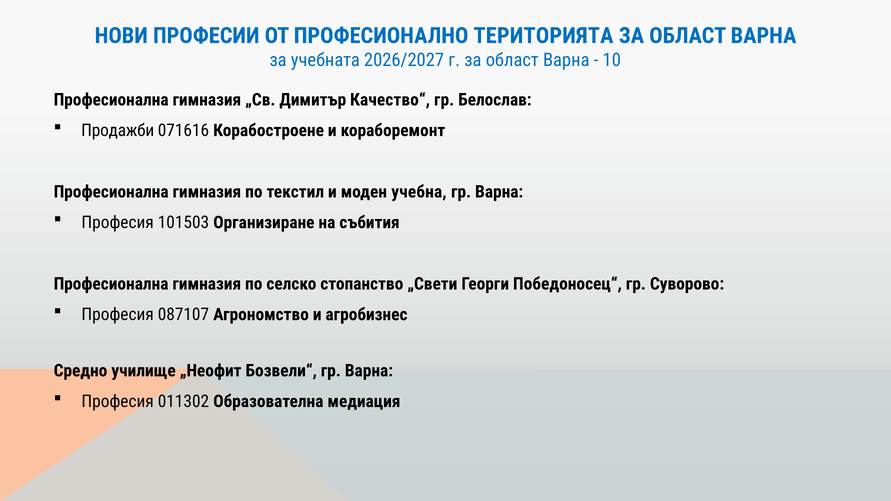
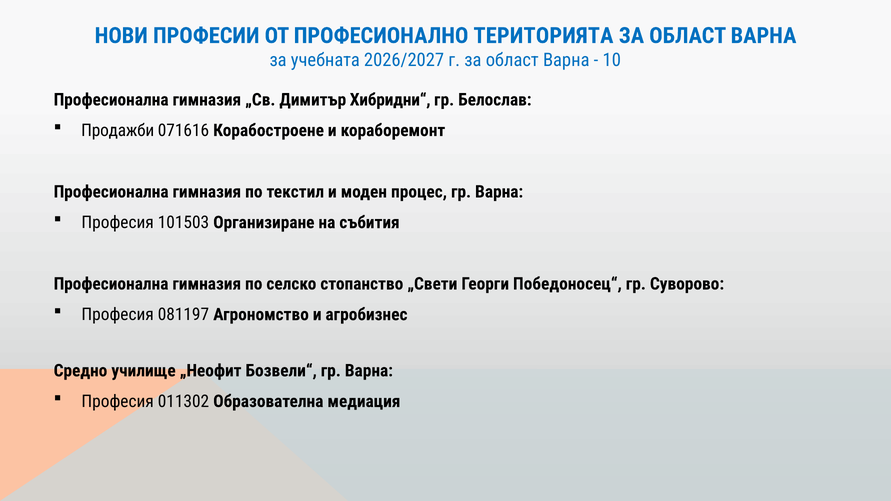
Качество“: Качество“ -> Хибридни“ (390, 100)
учебна: учебна -> процес (419, 192)
087107: 087107 -> 081197 (183, 315)
